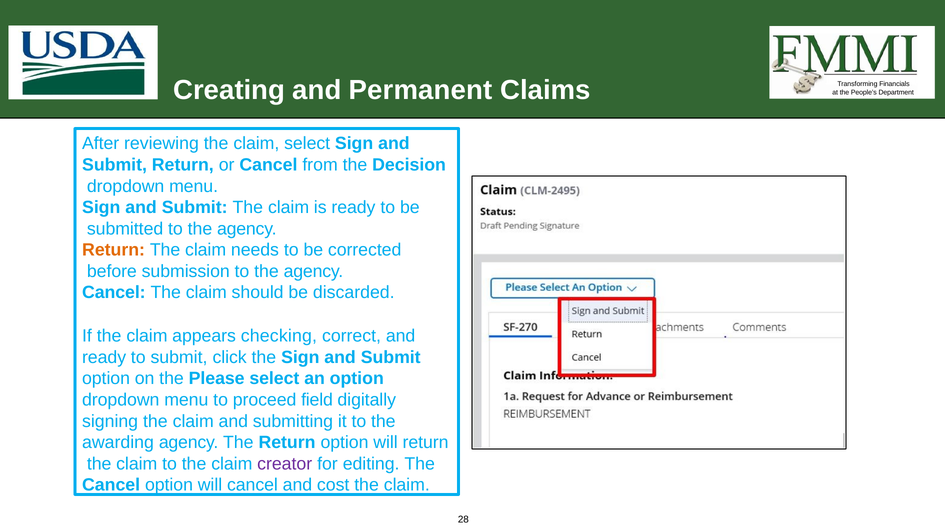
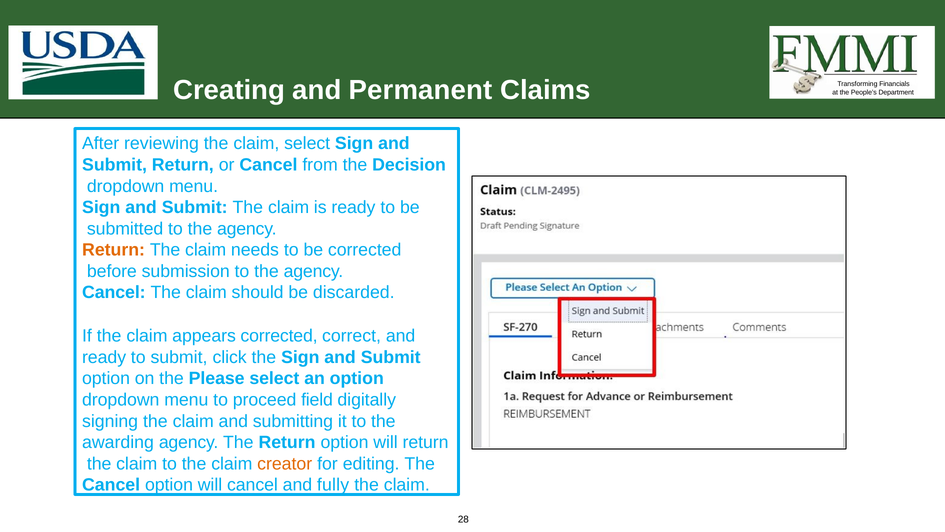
appears checking: checking -> corrected (279, 336)
creator colour: purple -> orange (285, 463)
cost: cost -> fully (333, 485)
